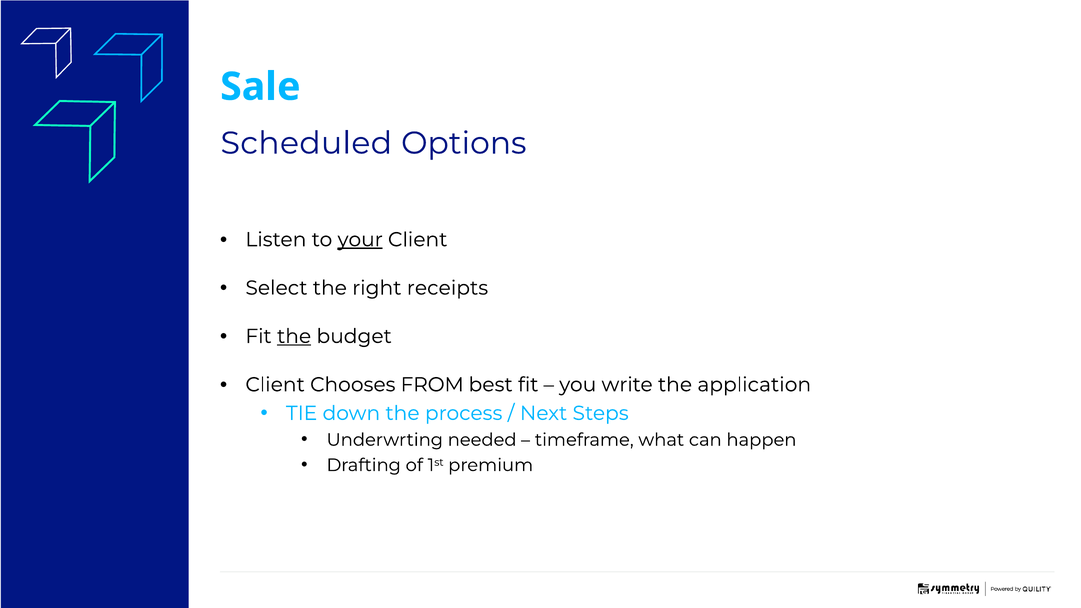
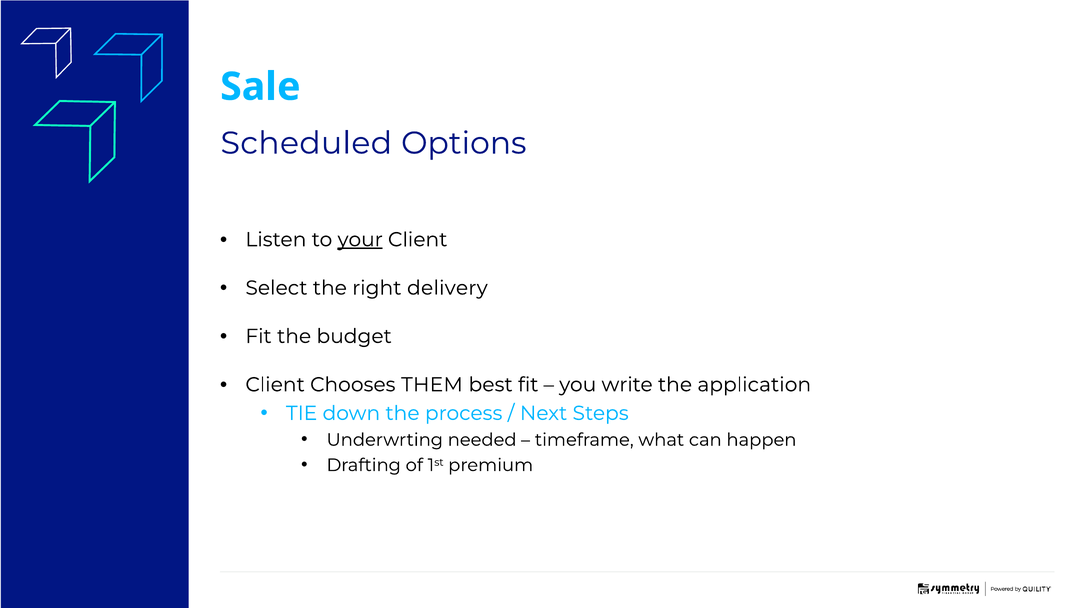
receipts: receipts -> delivery (447, 288)
the underline: present -> none (294, 336)
FROM: FROM -> THEM (432, 385)
